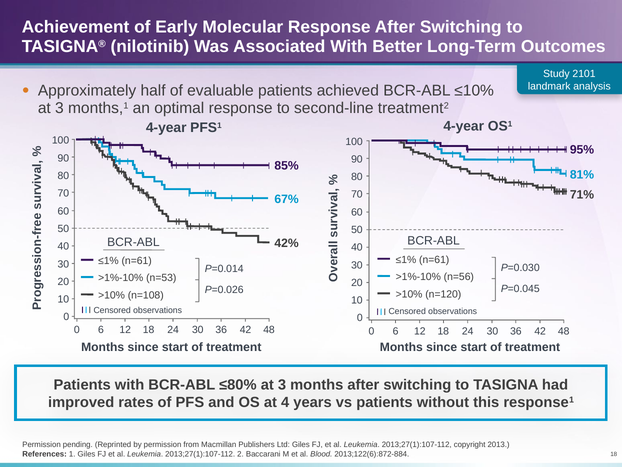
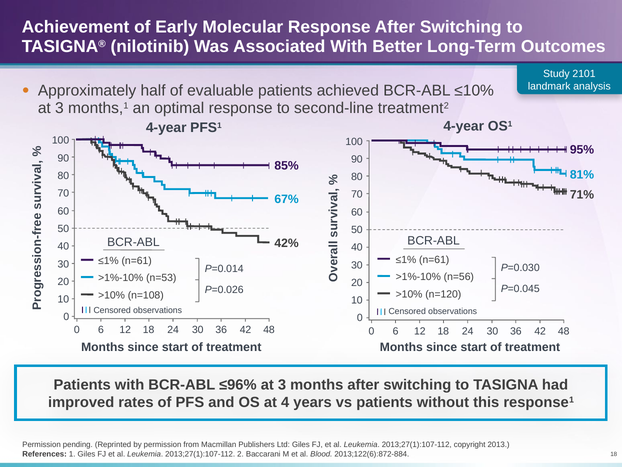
≤80%: ≤80% -> ≤96% (238, 384)
